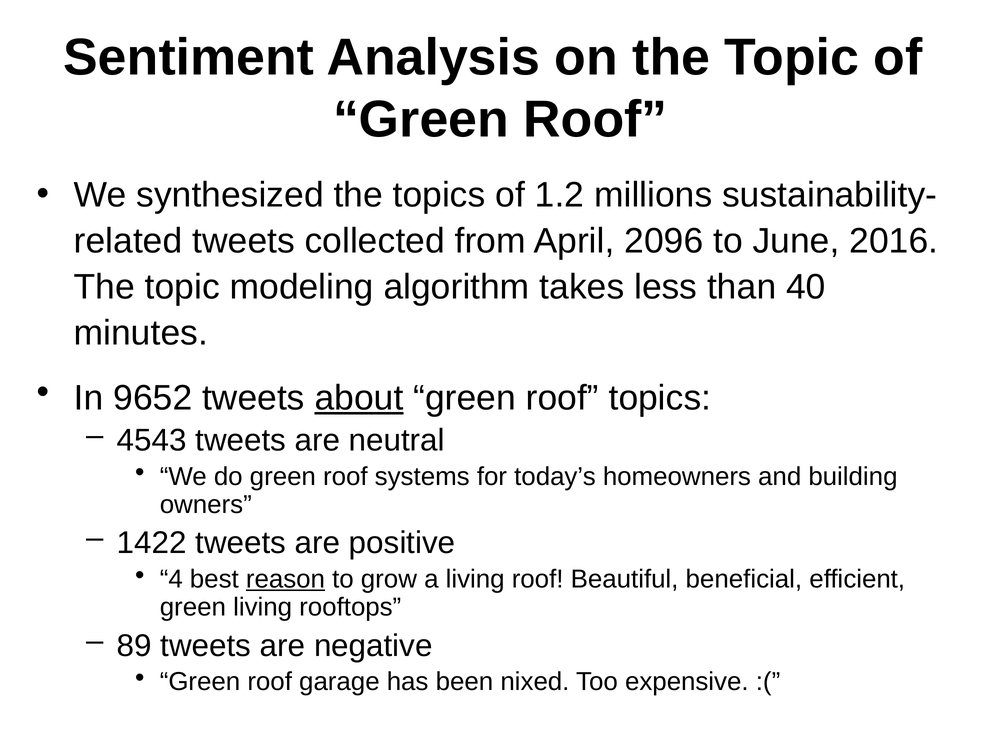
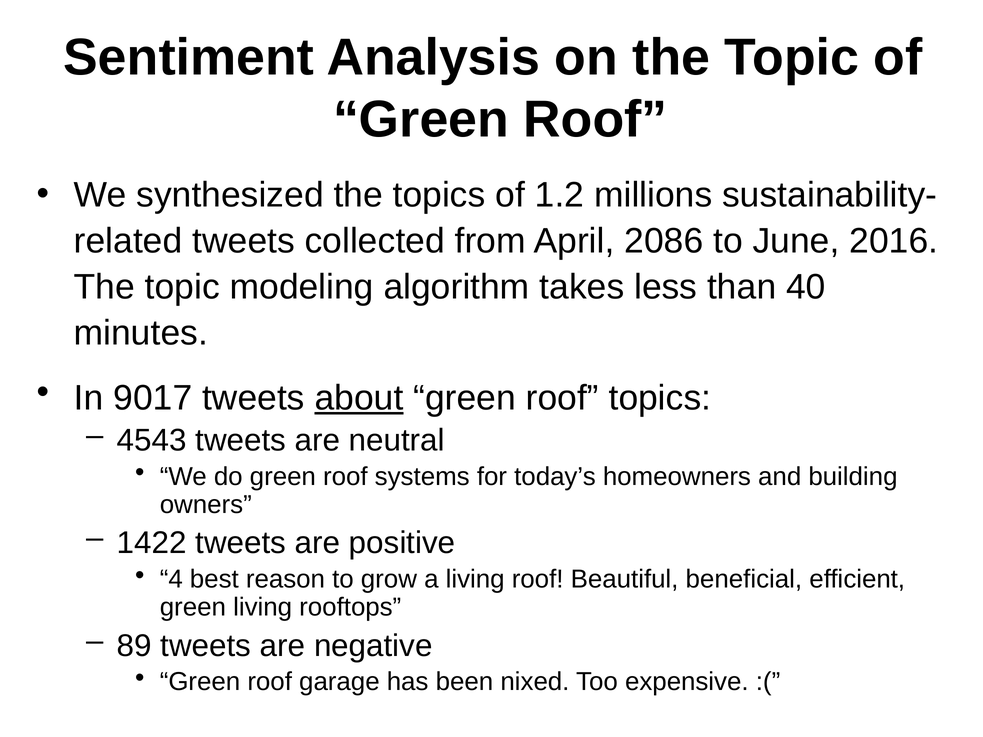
2096: 2096 -> 2086 (664, 241)
9652: 9652 -> 9017 (153, 398)
reason underline: present -> none (285, 579)
